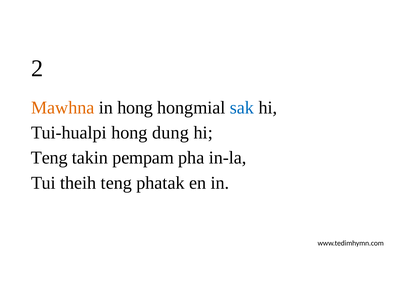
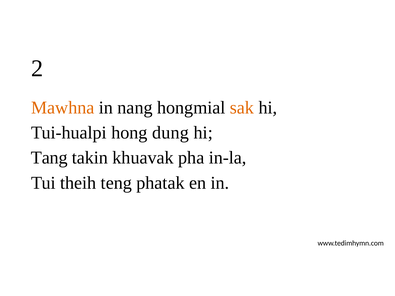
in hong: hong -> nang (135, 108)
sak colour: blue -> orange (242, 108)
Teng: Teng -> Tang (49, 158)
pempam: pempam -> khuavak (143, 158)
